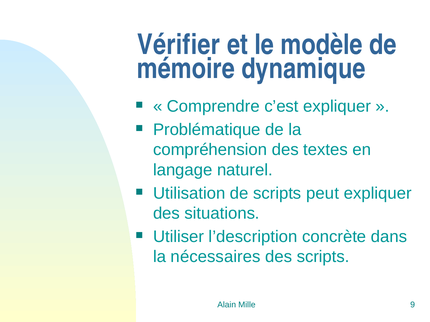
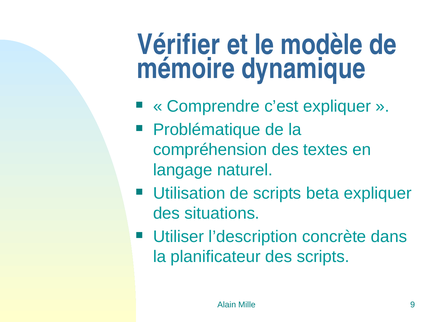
peut: peut -> beta (323, 194)
nécessaires: nécessaires -> planificateur (216, 257)
